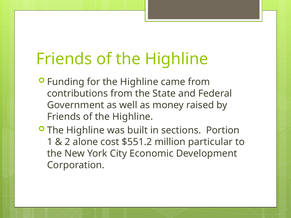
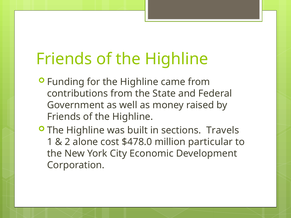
Portion: Portion -> Travels (223, 130)
$551.2: $551.2 -> $478.0 (137, 142)
